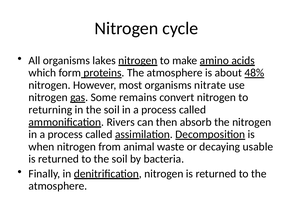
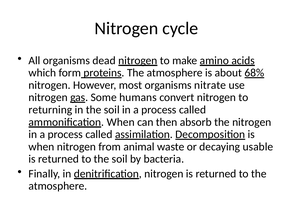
lakes: lakes -> dead (104, 60)
48%: 48% -> 68% (254, 73)
remains: remains -> humans (138, 97)
ammonification Rivers: Rivers -> When (121, 122)
